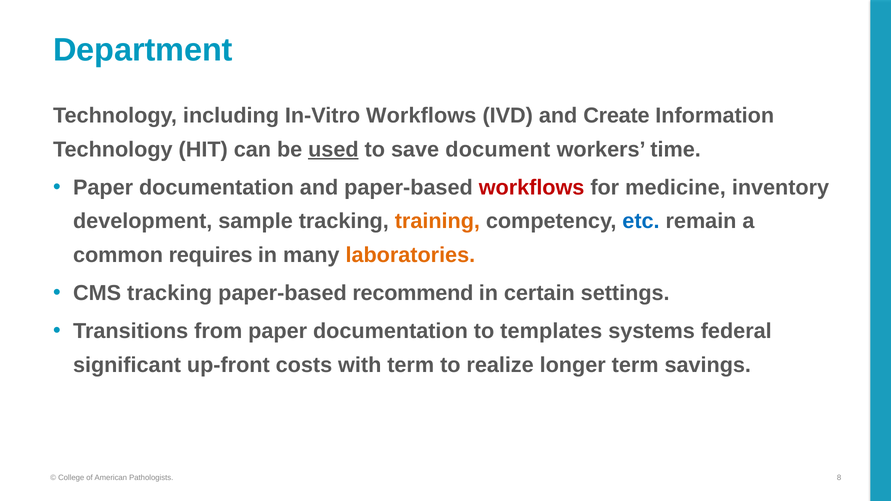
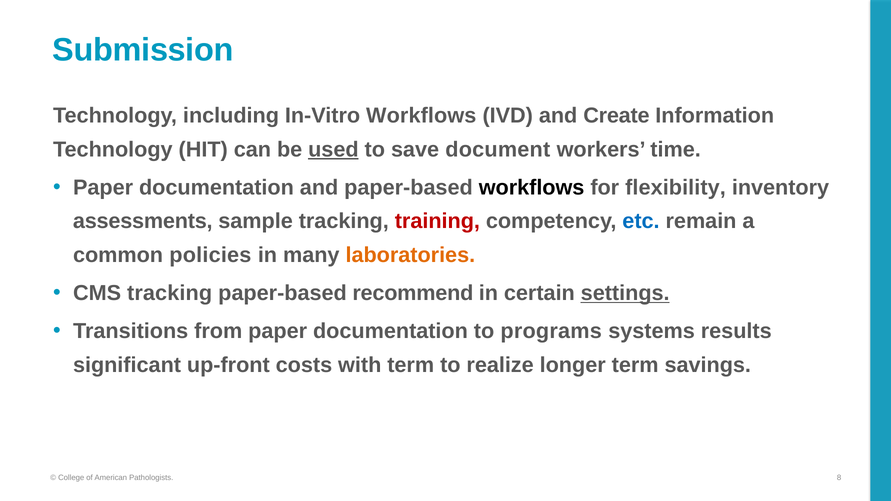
Department: Department -> Submission (143, 50)
workflows colour: red -> black (532, 188)
medicine: medicine -> flexibility (675, 188)
development: development -> assessments (143, 221)
training colour: orange -> red (437, 221)
requires: requires -> policies (210, 255)
settings underline: none -> present (625, 293)
templates: templates -> programs (551, 331)
federal: federal -> results (736, 331)
